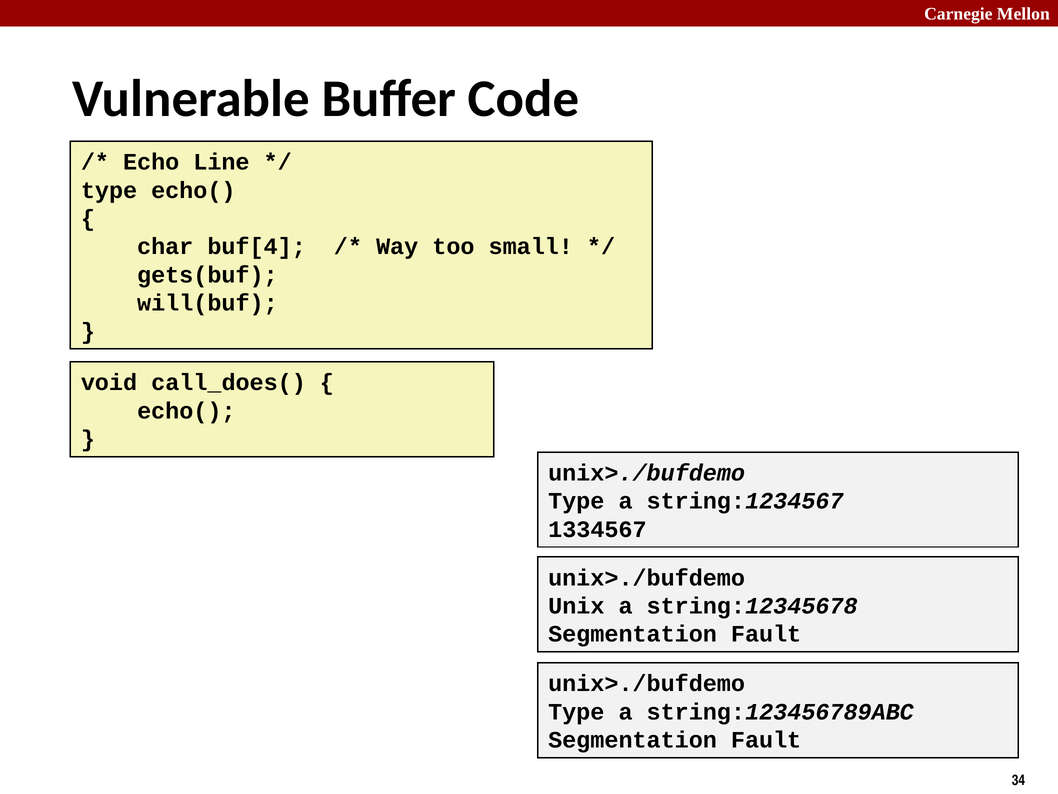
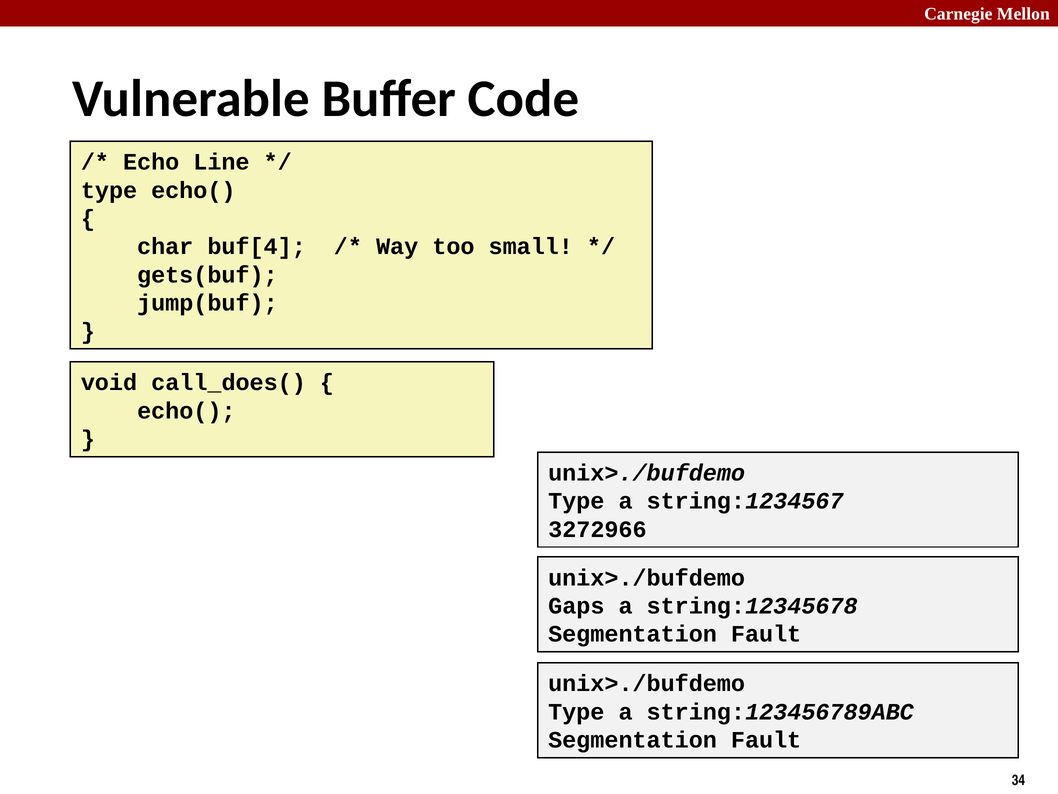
will(buf: will(buf -> jump(buf (207, 303)
1334567: 1334567 -> 3272966 (597, 529)
Unix: Unix -> Gaps (576, 606)
